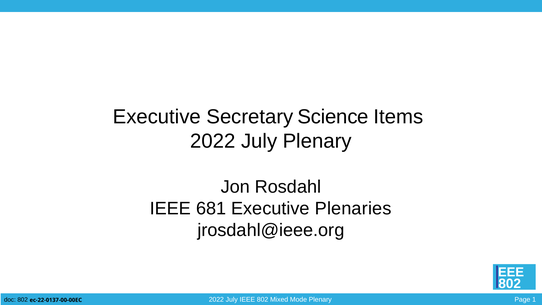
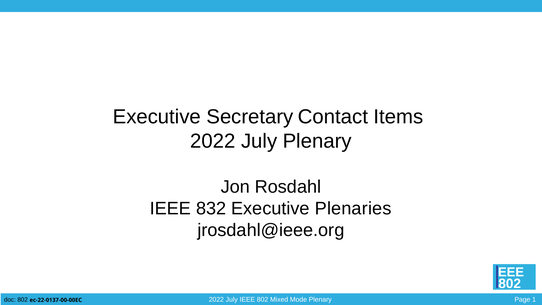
Science: Science -> Contact (333, 117)
681: 681 -> 832 (211, 209)
